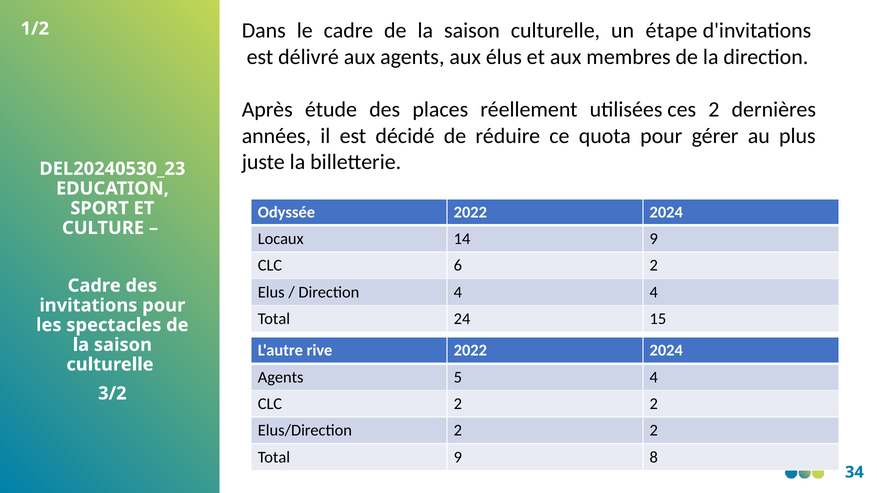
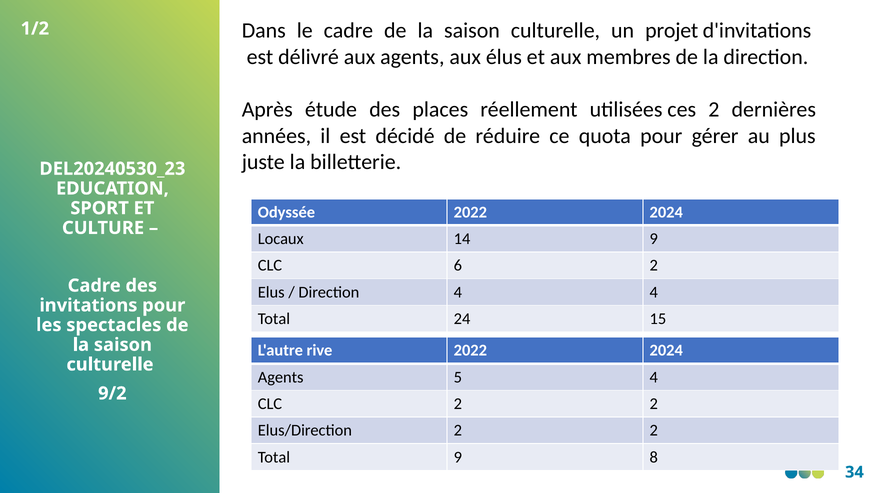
étape: étape -> projet (672, 31)
3/2: 3/2 -> 9/2 (112, 394)
